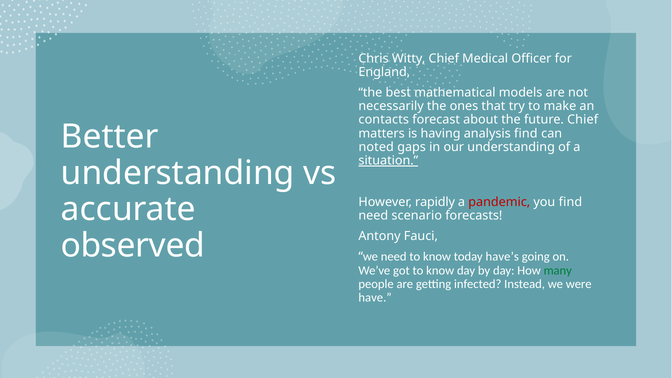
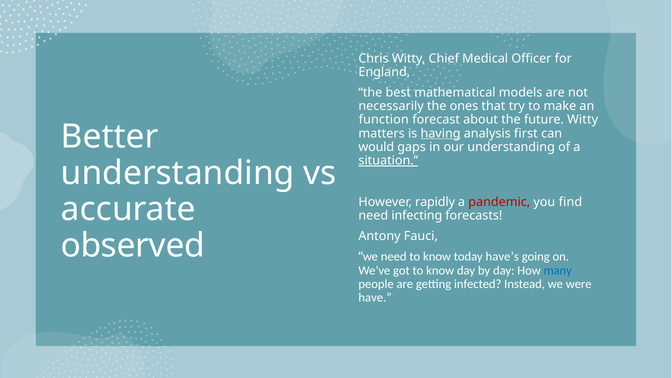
contacts: contacts -> function (384, 120)
future Chief: Chief -> Witty (583, 120)
having underline: none -> present (441, 133)
analysis find: find -> first (526, 133)
noted: noted -> would (376, 147)
scenario: scenario -> infecting (417, 215)
many colour: green -> blue (558, 270)
